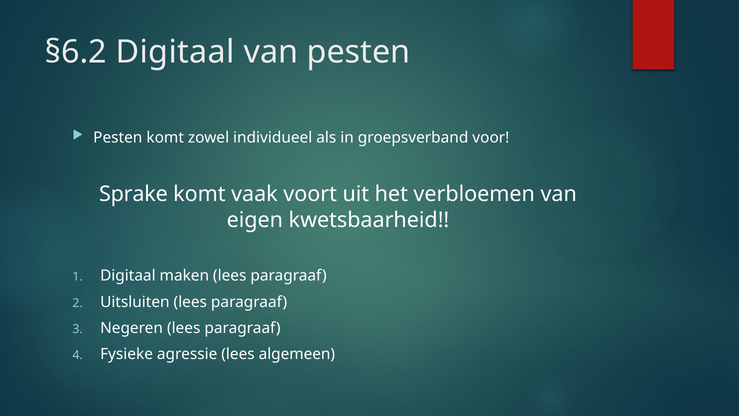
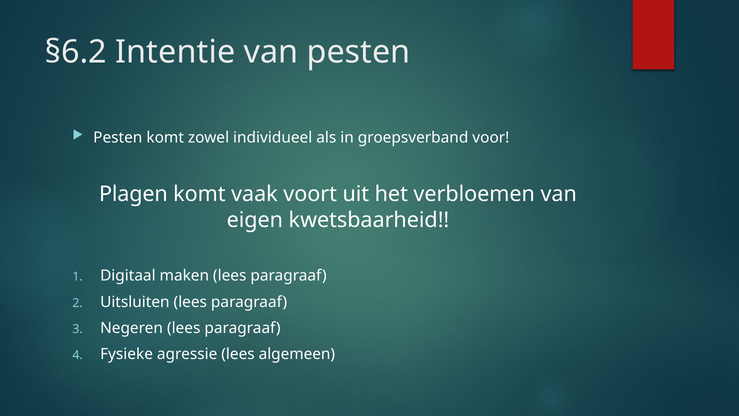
§6.2 Digitaal: Digitaal -> Intentie (175, 52)
Sprake: Sprake -> Plagen (133, 194)
